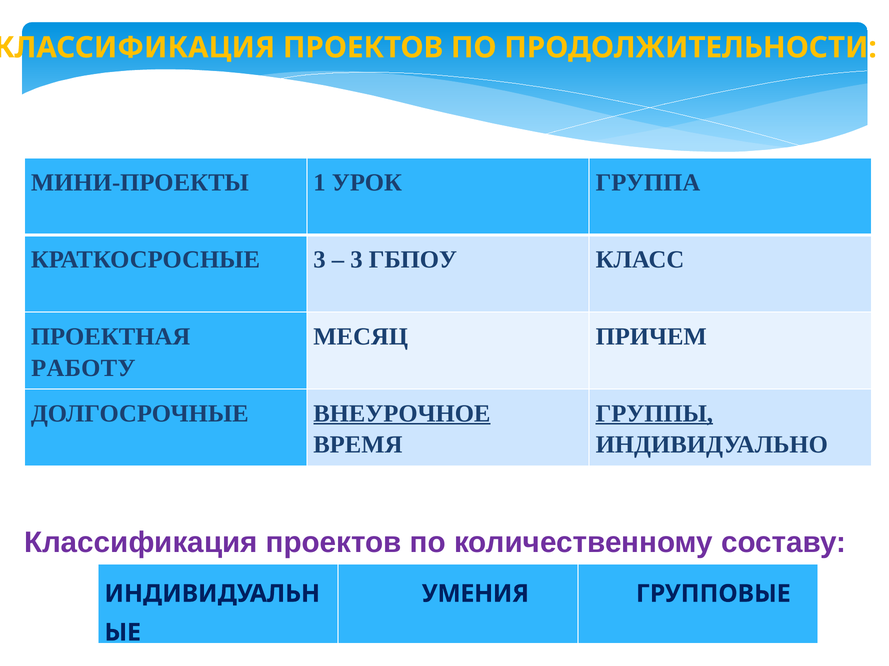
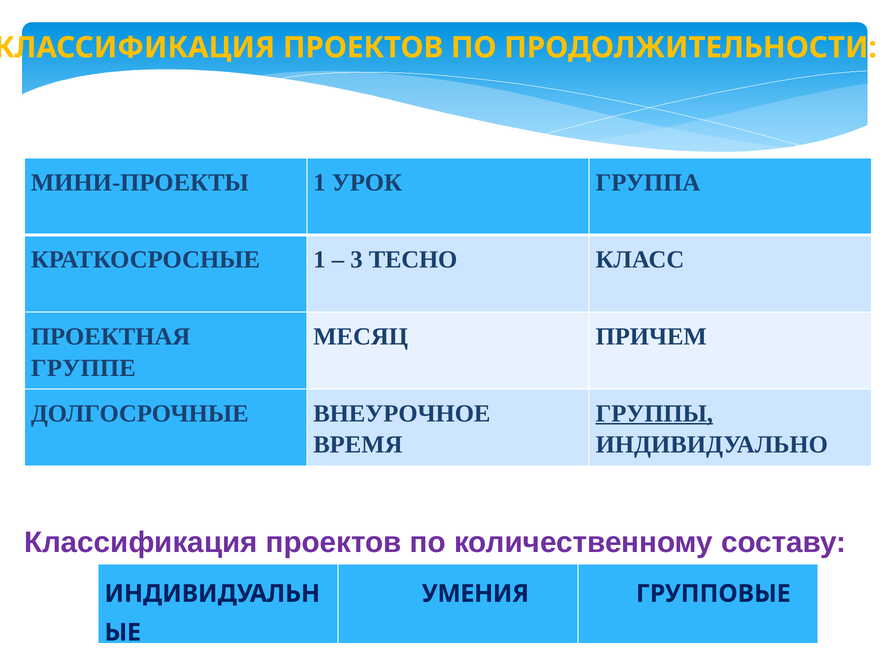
КРАТКОСРОСНЫЕ 3: 3 -> 1 (319, 260)
ГБПОУ: ГБПОУ -> ТЕСНО (413, 260)
РАБОТУ: РАБОТУ -> ГРУППЕ (83, 368)
ВНЕУРОЧНОЕ underline: present -> none (402, 414)
